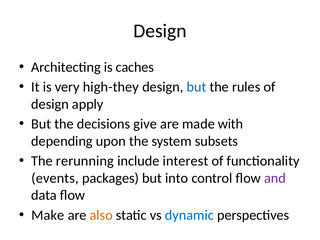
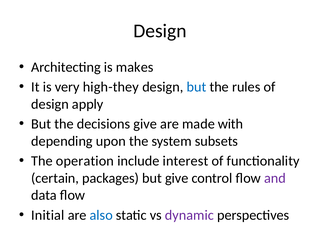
caches: caches -> makes (135, 67)
rerunning: rerunning -> operation (85, 161)
events: events -> certain (55, 178)
but into: into -> give (177, 178)
Make: Make -> Initial (48, 215)
also colour: orange -> blue (101, 215)
dynamic colour: blue -> purple (189, 215)
